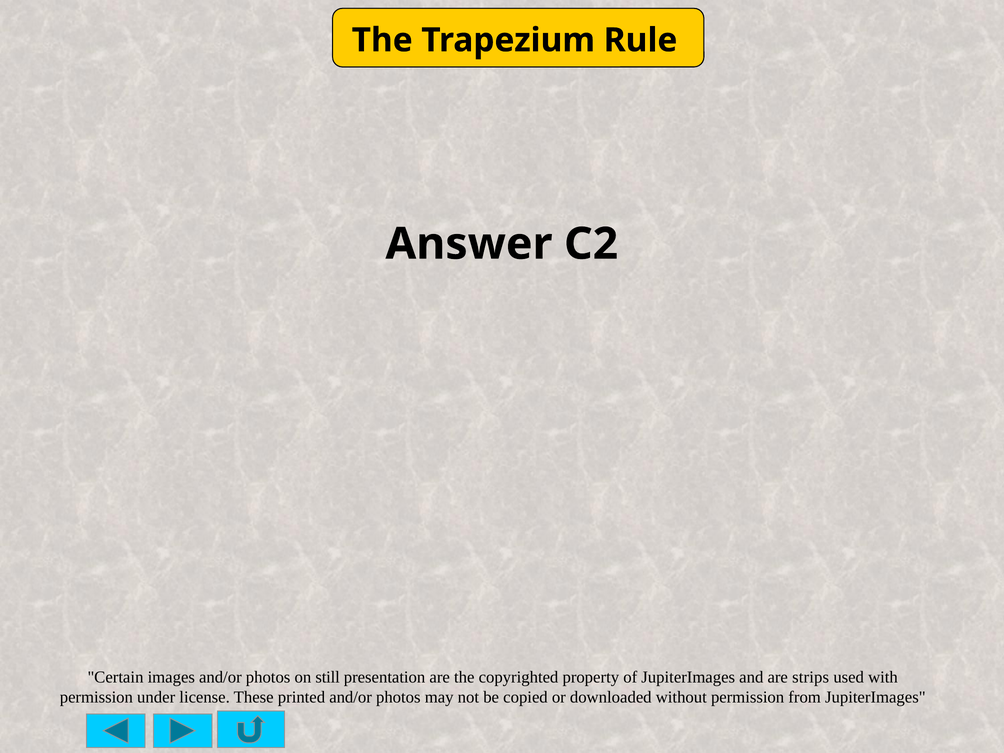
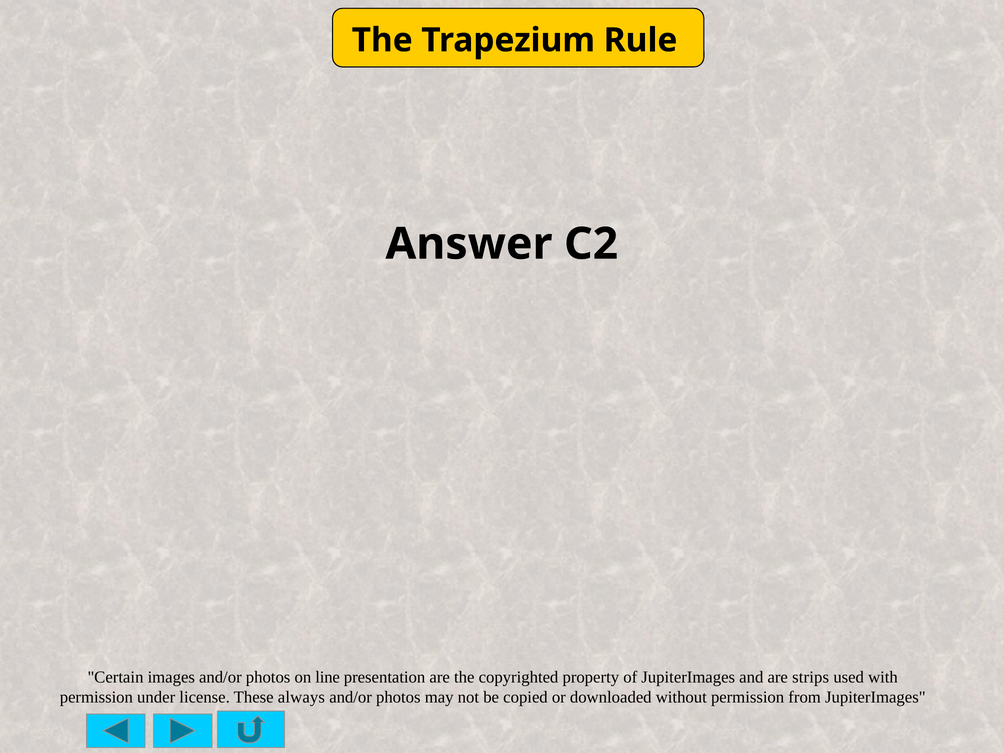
still: still -> line (328, 677)
printed: printed -> always (301, 697)
